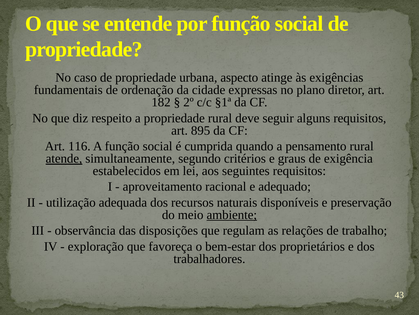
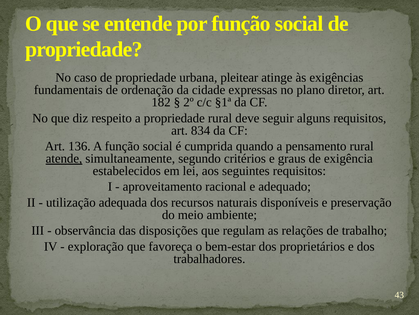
aspecto: aspecto -> pleitear (239, 77)
895: 895 -> 834 (201, 130)
116: 116 -> 136 (79, 146)
ambiente underline: present -> none (232, 214)
